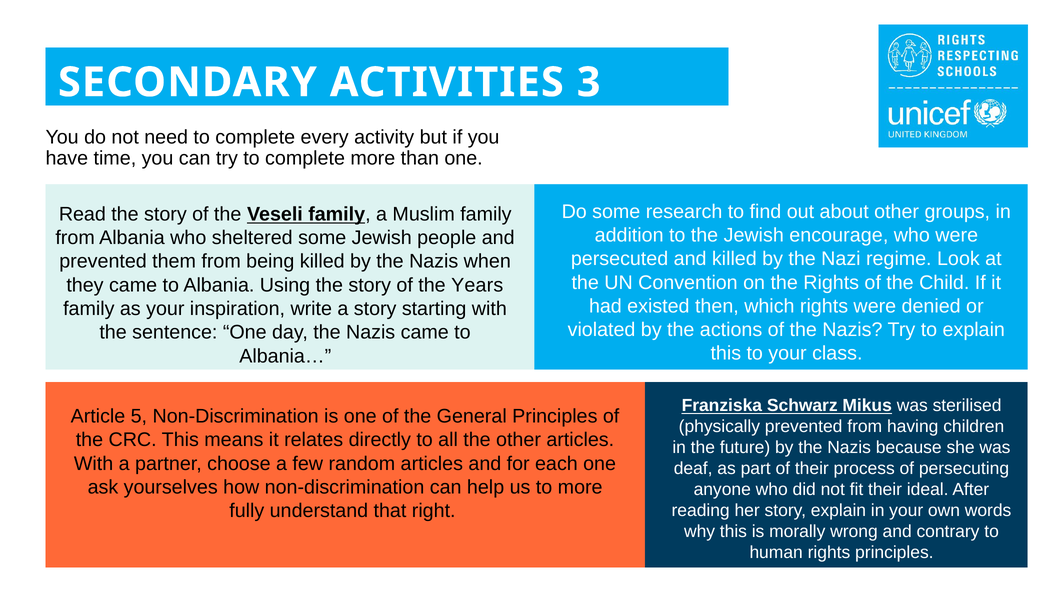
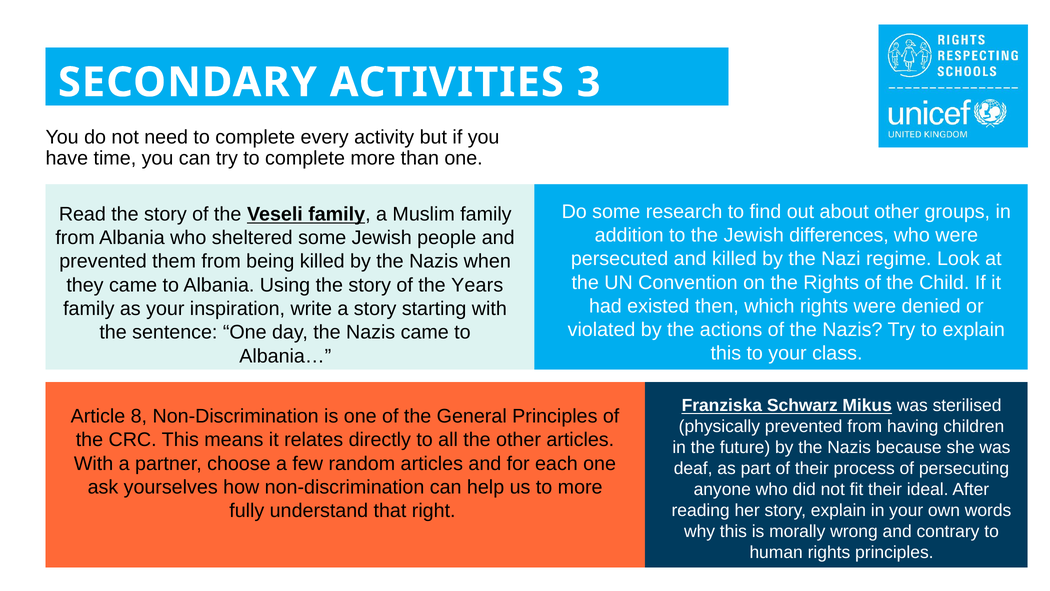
encourage: encourage -> differences (839, 235)
5: 5 -> 8 (139, 416)
